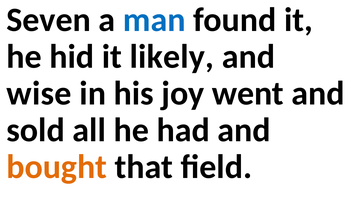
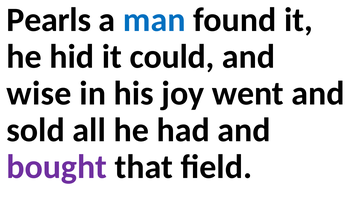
Seven: Seven -> Pearls (49, 20)
likely: likely -> could (172, 57)
bought colour: orange -> purple (57, 167)
